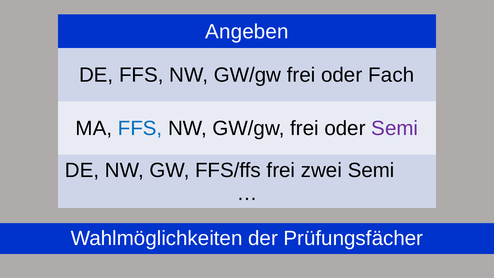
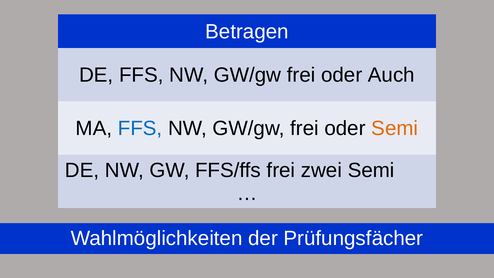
Angeben: Angeben -> Betragen (247, 32)
Fach: Fach -> Auch (391, 75)
Semi colour: purple -> orange (395, 128)
